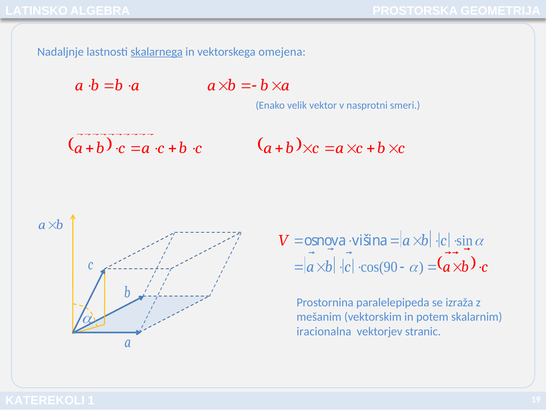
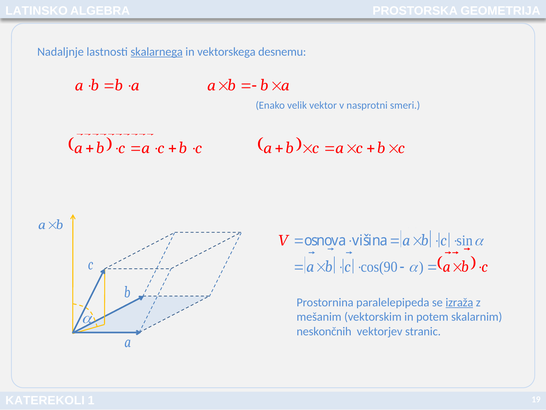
omejena: omejena -> desnemu (282, 52)
izraža underline: none -> present (459, 302)
iracionalna: iracionalna -> neskončnih (324, 331)
